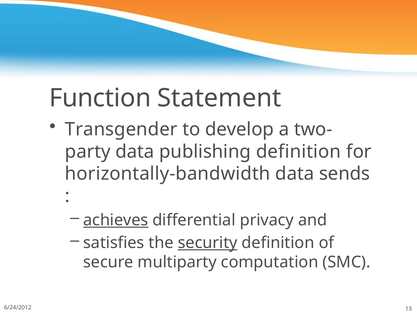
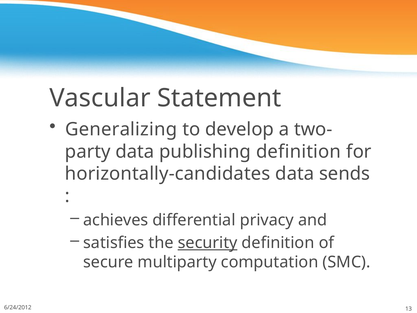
Function: Function -> Vascular (100, 98)
Transgender: Transgender -> Generalizing (121, 129)
horizontally-bandwidth: horizontally-bandwidth -> horizontally-candidates (168, 174)
achieves underline: present -> none (116, 220)
